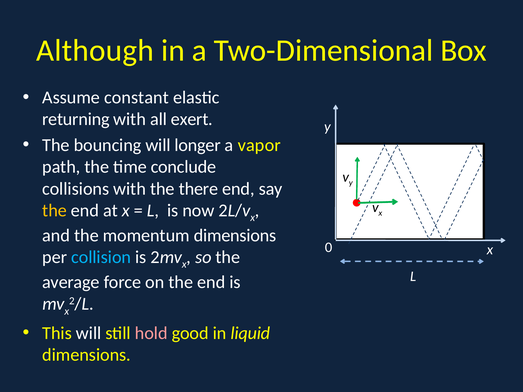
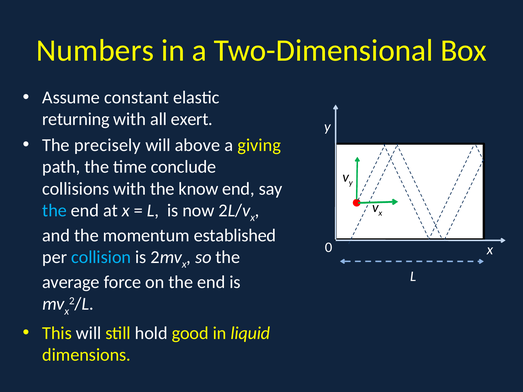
Although: Although -> Numbers (95, 51)
bouncing: bouncing -> precisely (107, 145)
longer: longer -> above (198, 145)
vapor: vapor -> giving (259, 145)
there: there -> know (198, 189)
the colour: yellow -> light blue (55, 211)
momentum dimensions: dimensions -> established (235, 236)
hold colour: pink -> white (151, 333)
